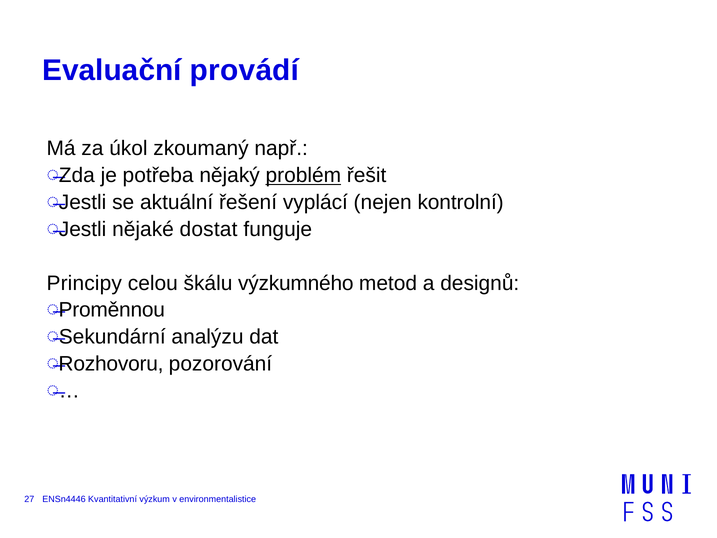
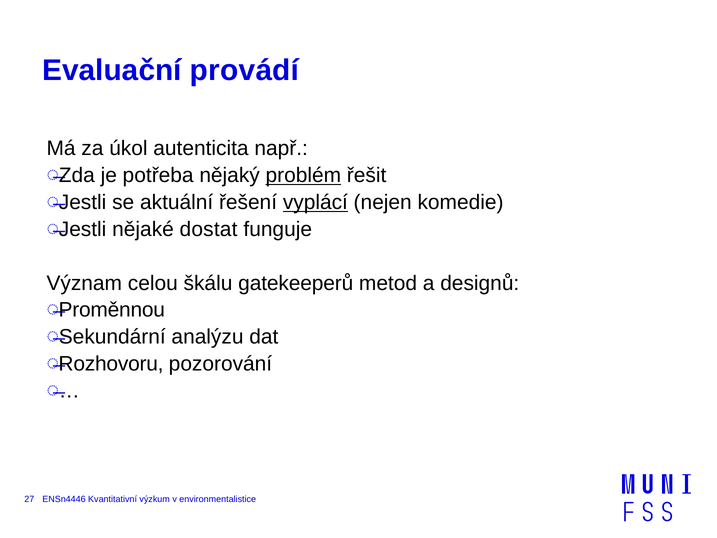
zkoumaný: zkoumaný -> autenticita (201, 148)
vyplácí underline: none -> present (315, 202)
kontrolní: kontrolní -> komedie (461, 202)
Principy: Principy -> Význam (84, 283)
výzkumného: výzkumného -> gatekeeperů (296, 283)
